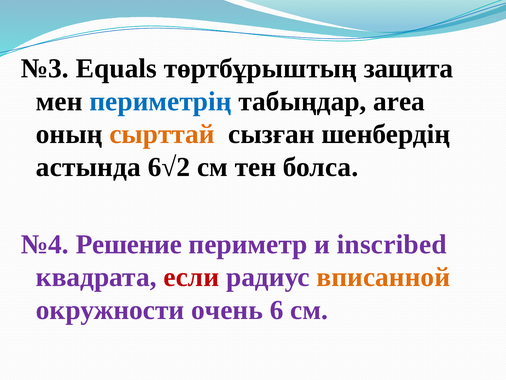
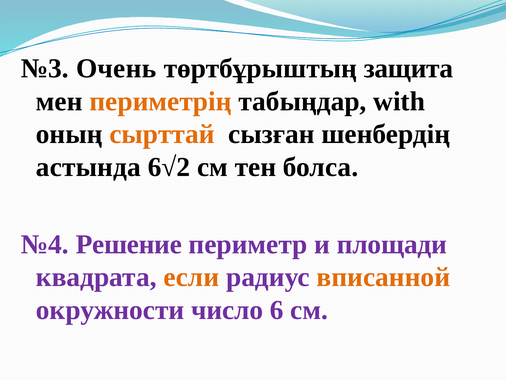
Equals: Equals -> Очень (116, 68)
периметрің colour: blue -> orange (160, 101)
area: area -> with (399, 101)
inscribed: inscribed -> площади (392, 244)
если colour: red -> orange (191, 277)
очень: очень -> число (227, 310)
